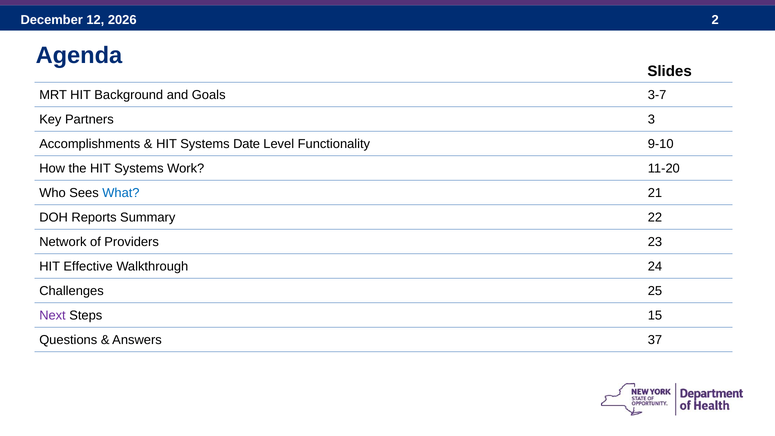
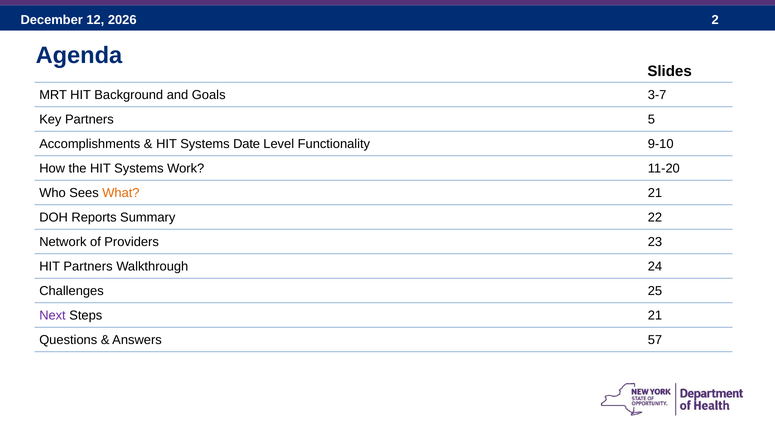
3: 3 -> 5 (651, 120)
What colour: blue -> orange (121, 193)
HIT Effective: Effective -> Partners (88, 267)
Steps 15: 15 -> 21 (655, 316)
37: 37 -> 57 (655, 340)
